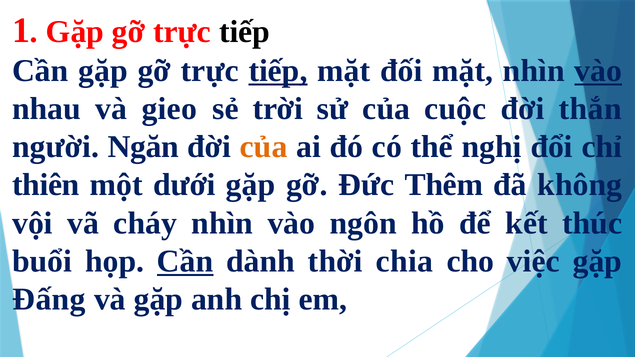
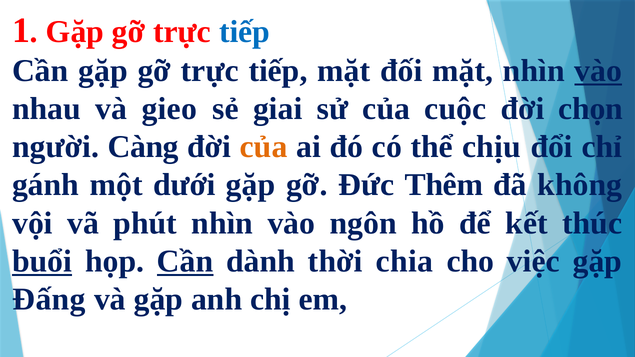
tiếp colour: black -> blue (245, 32)
tiếp underline: present -> none (278, 71)
trời: trời -> giai (278, 109)
thắn: thắn -> chọn (591, 109)
Ngăn: Ngăn -> Càng (143, 147)
nghị: nghị -> chịu (492, 147)
thiên: thiên -> gánh (46, 185)
cháy: cháy -> phút (145, 223)
buổi underline: none -> present (42, 261)
